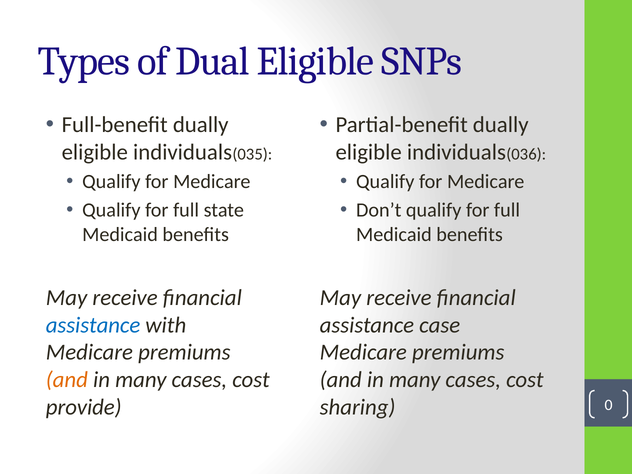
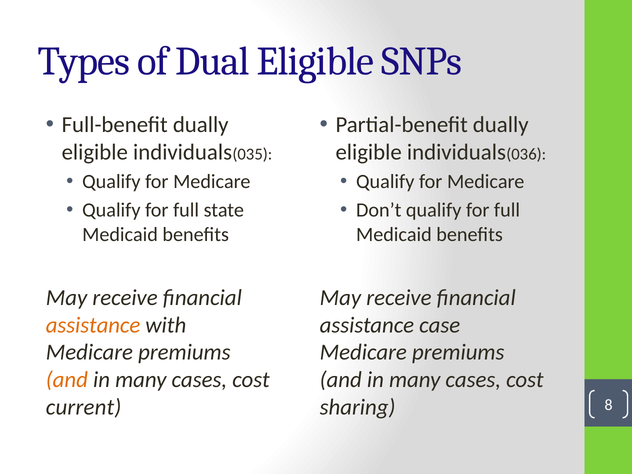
assistance colour: blue -> orange (93, 325)
provide: provide -> current (84, 407)
0: 0 -> 8 (609, 405)
